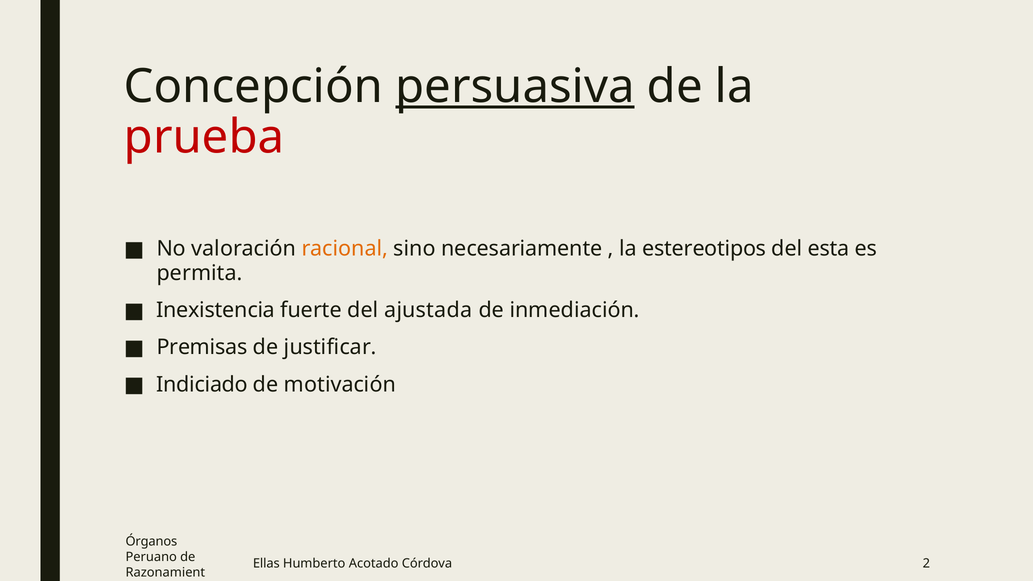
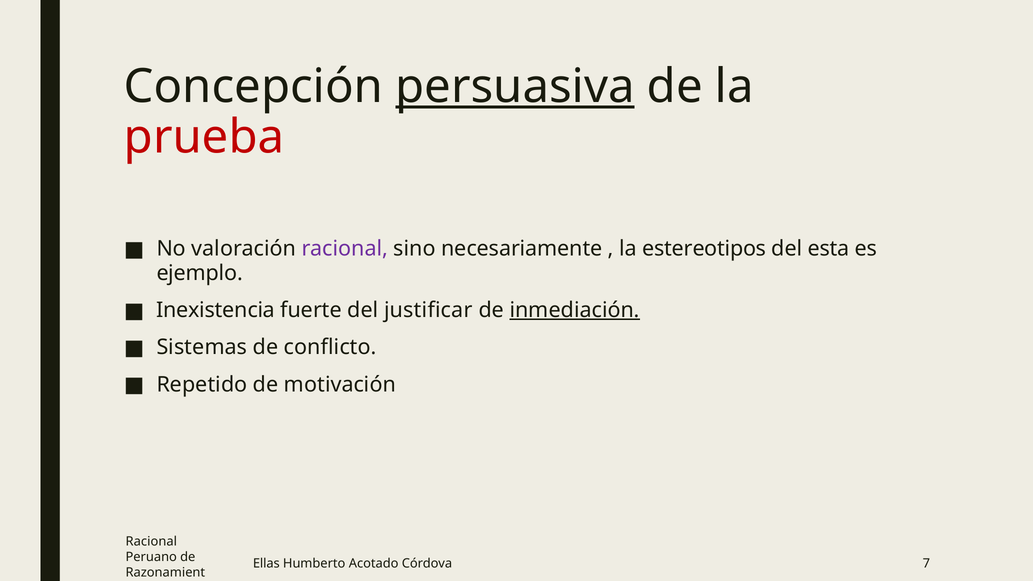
racional colour: orange -> purple (345, 249)
permita: permita -> ejemplo (200, 273)
ajustada: ajustada -> justificar (428, 310)
inmediación underline: none -> present (575, 310)
Premisas: Premisas -> Sistemas (202, 347)
justificar: justificar -> conflicto (330, 347)
Indiciado: Indiciado -> Repetido (202, 385)
Órganos: Órganos -> Racional (151, 542)
2: 2 -> 7 (926, 564)
